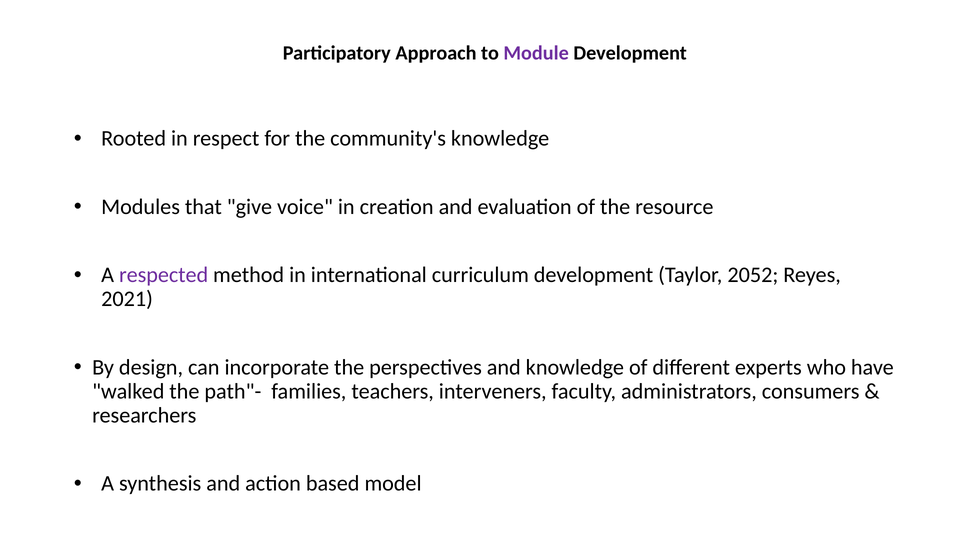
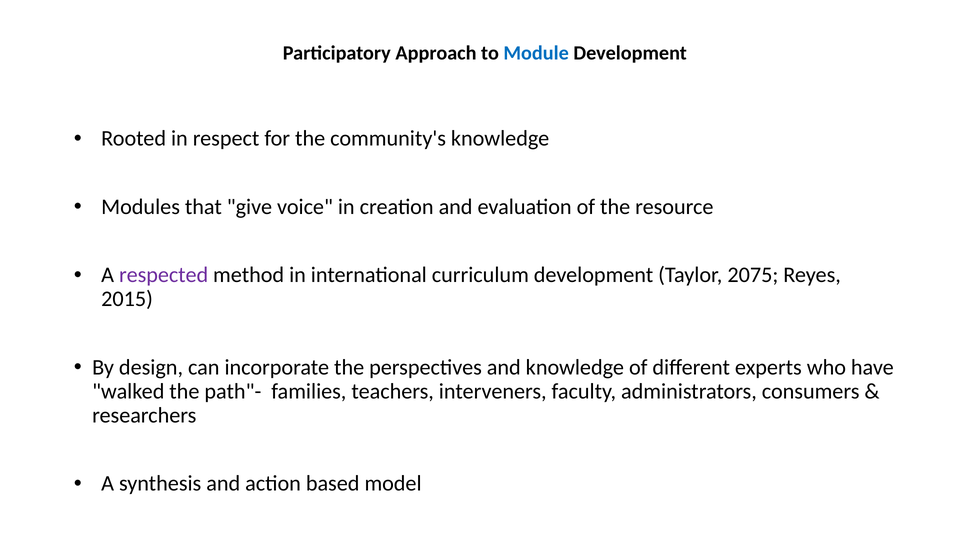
Module colour: purple -> blue (536, 53)
2052: 2052 -> 2075 (753, 275)
2021: 2021 -> 2015 (127, 299)
